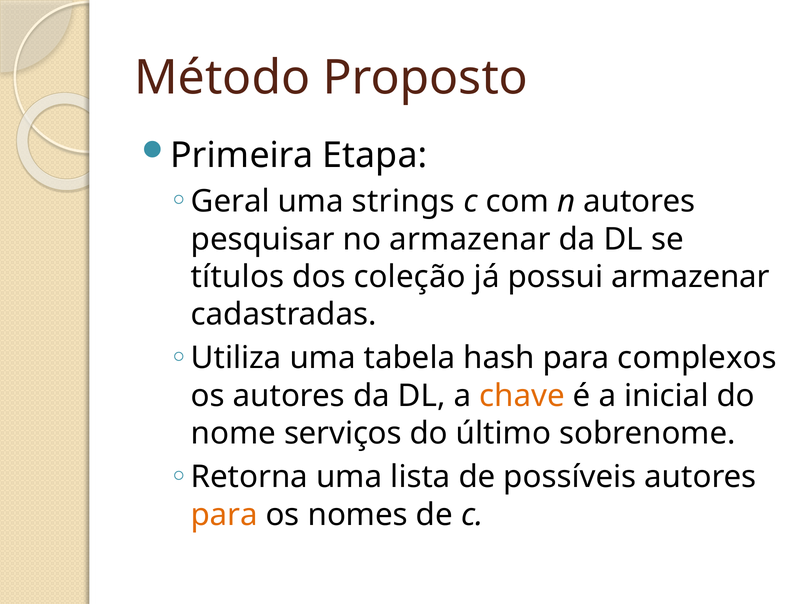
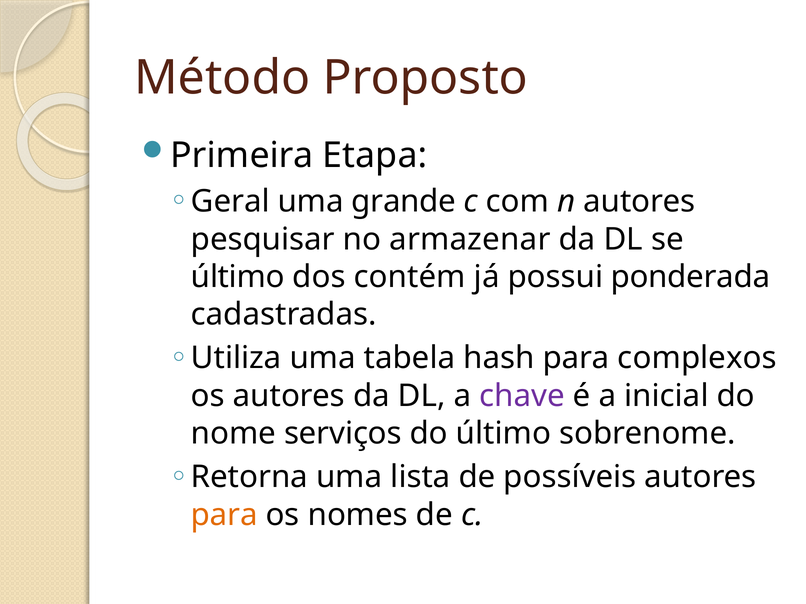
strings: strings -> grande (404, 202)
títulos: títulos -> último (238, 277)
coleção: coleção -> contém (410, 277)
possui armazenar: armazenar -> ponderada (691, 277)
chave colour: orange -> purple (522, 396)
